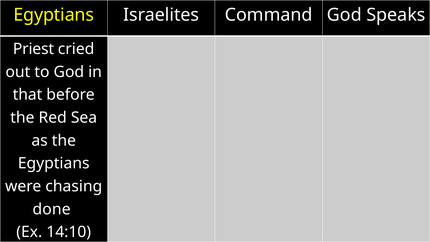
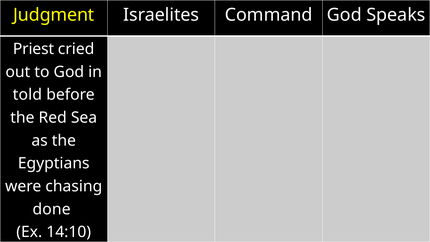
Egyptians: Egyptians -> Judgment (54, 15)
that: that -> told (27, 95)
